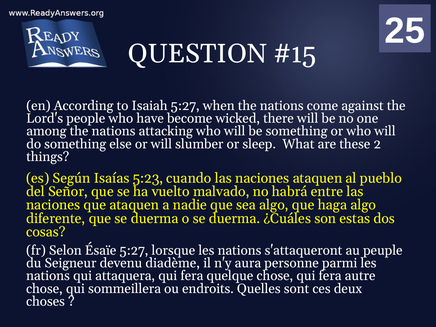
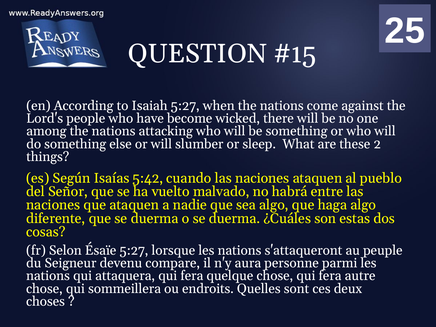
5:23: 5:23 -> 5:42 (148, 178)
diadème: diadème -> compare (173, 263)
